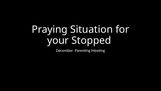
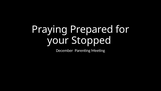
Situation: Situation -> Prepared (92, 29)
